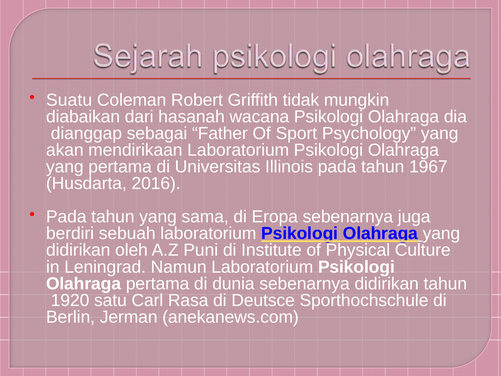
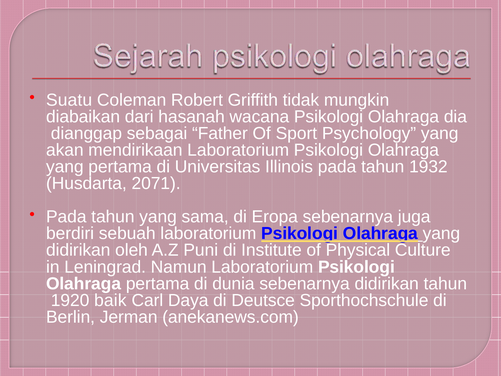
1967: 1967 -> 1932 (428, 167)
2016: 2016 -> 2071 (156, 183)
satu: satu -> baik (110, 300)
Rasa: Rasa -> Daya (188, 300)
